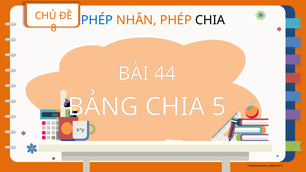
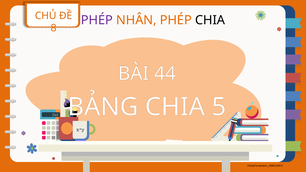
PHÉP colour: blue -> purple (97, 20)
